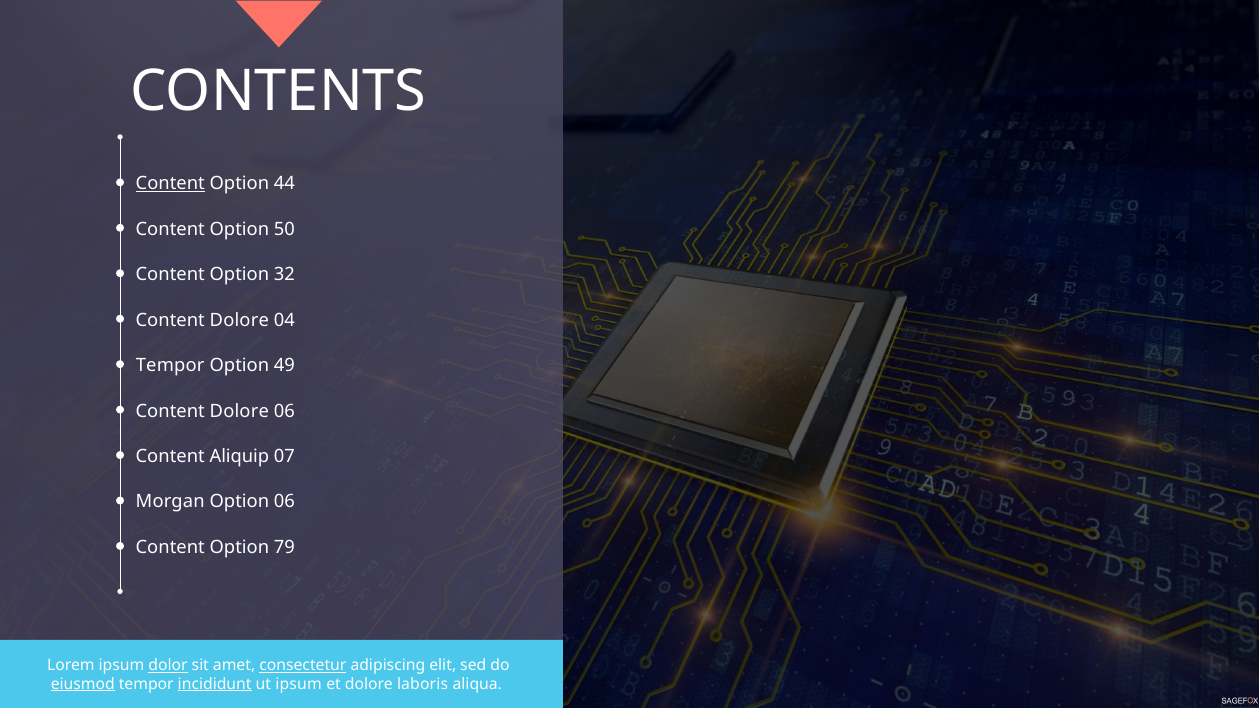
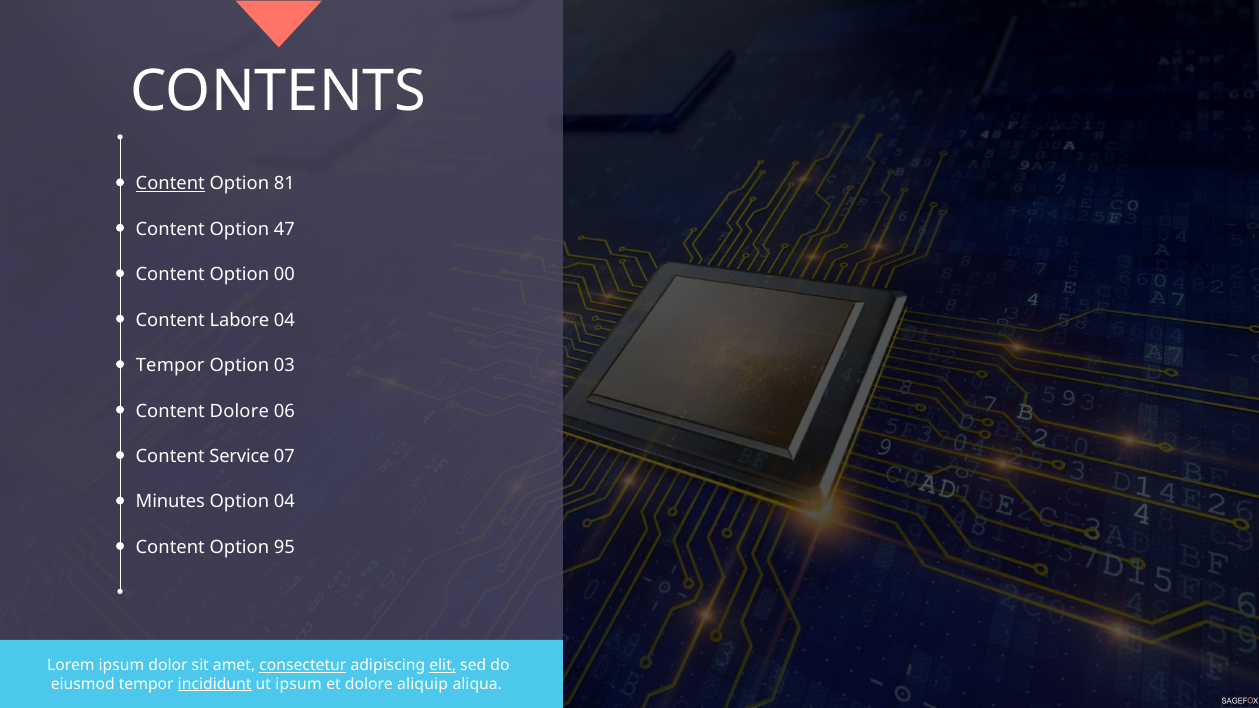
44: 44 -> 81 (284, 183)
50: 50 -> 47 (284, 229)
32: 32 -> 00 (284, 274)
Dolore: Dolore -> Labore (239, 320)
49: 49 -> 03 (284, 366)
Aliquip: Aliquip -> Service (239, 456)
Morgan: Morgan -> Minutes (170, 502)
Option 06: 06 -> 04 (284, 502)
79: 79 -> 95 (284, 547)
dolor underline: present -> none (168, 665)
elit underline: none -> present (443, 665)
eiusmod underline: present -> none (83, 684)
laboris: laboris -> aliquip (423, 684)
